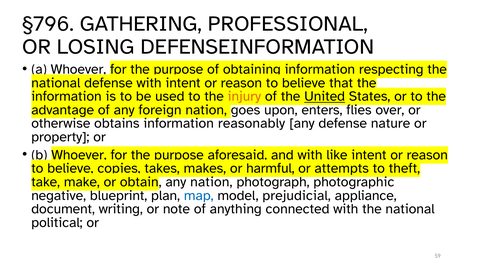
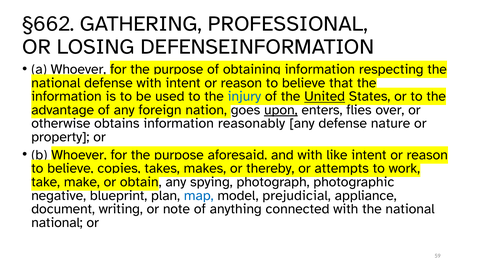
§796: §796 -> §662 (48, 24)
injury colour: orange -> blue (244, 96)
upon underline: none -> present (281, 110)
harmful: harmful -> thereby (270, 169)
theft: theft -> work (404, 169)
any nation: nation -> spying (211, 182)
political: political -> national (57, 223)
